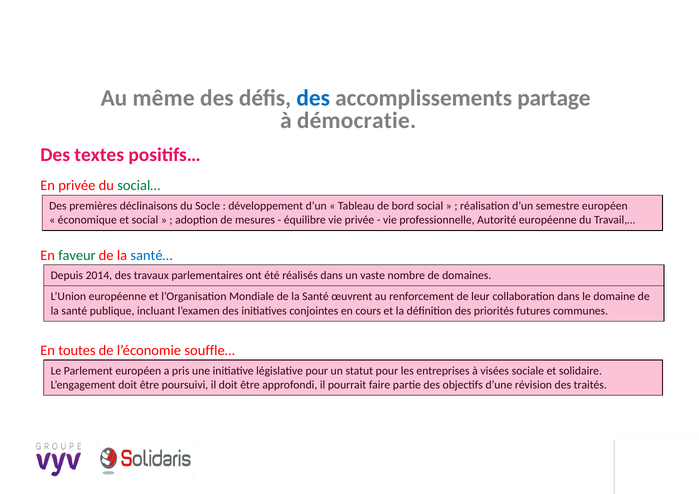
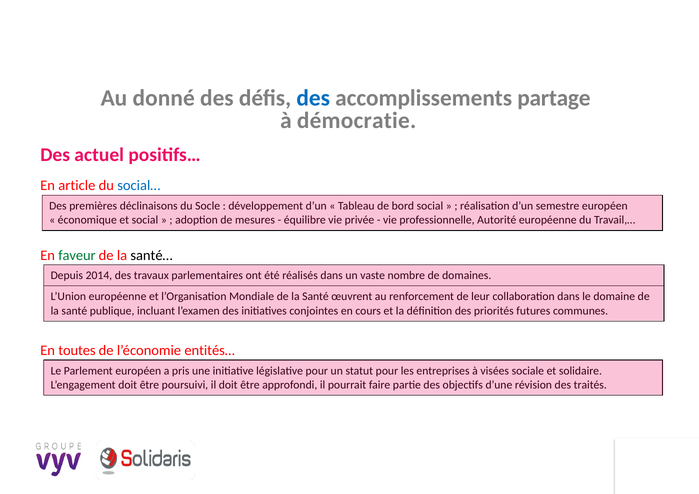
même: même -> donné (164, 98)
textes: textes -> actuel (99, 155)
En privée: privée -> article (77, 186)
social… colour: green -> blue (139, 186)
santé… colour: blue -> black (151, 256)
souffle…: souffle… -> entités… (210, 351)
